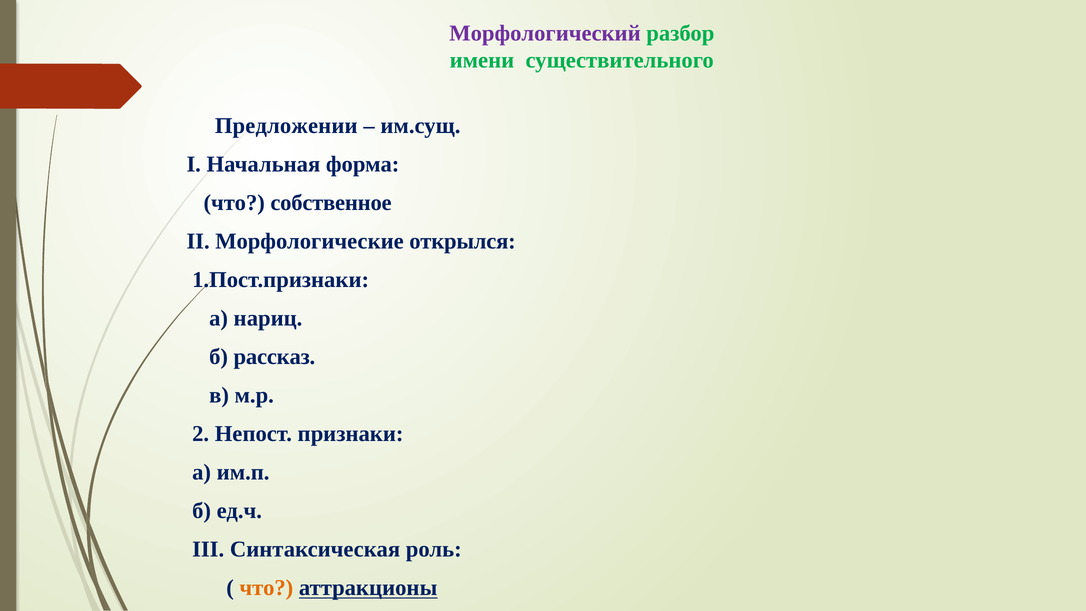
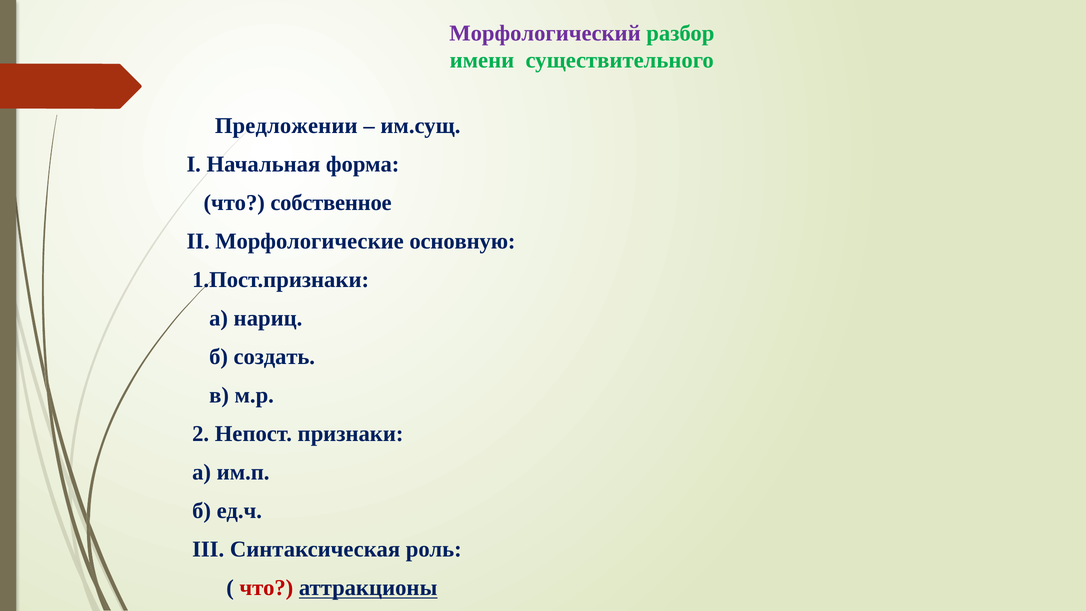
открылся: открылся -> основную (462, 241)
рассказ: рассказ -> создать (274, 357)
что colour: orange -> red (266, 588)
